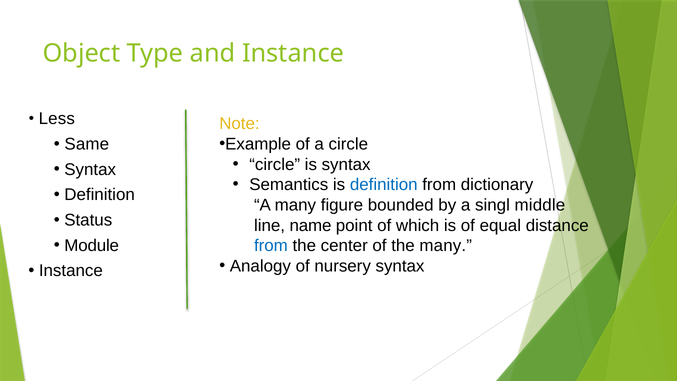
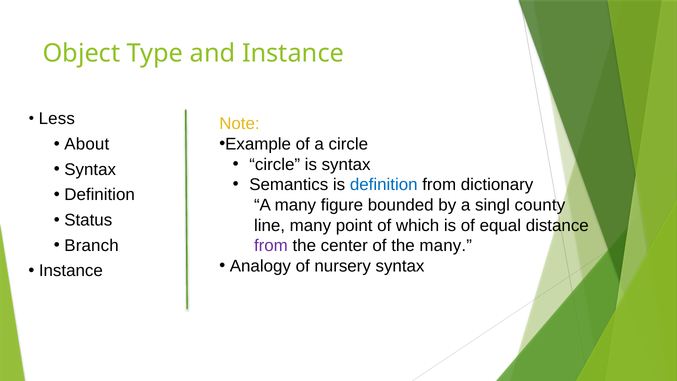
Same: Same -> About (87, 144)
middle: middle -> county (540, 205)
line name: name -> many (310, 225)
Module: Module -> Branch (92, 245)
from colour: blue -> purple (271, 246)
